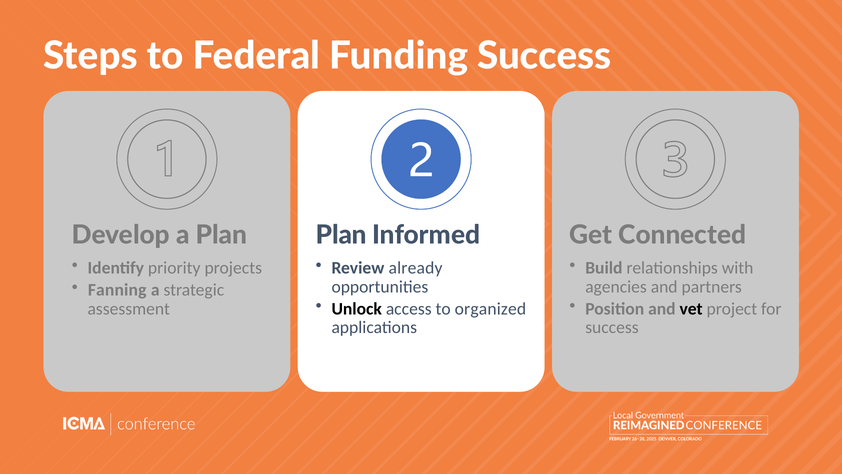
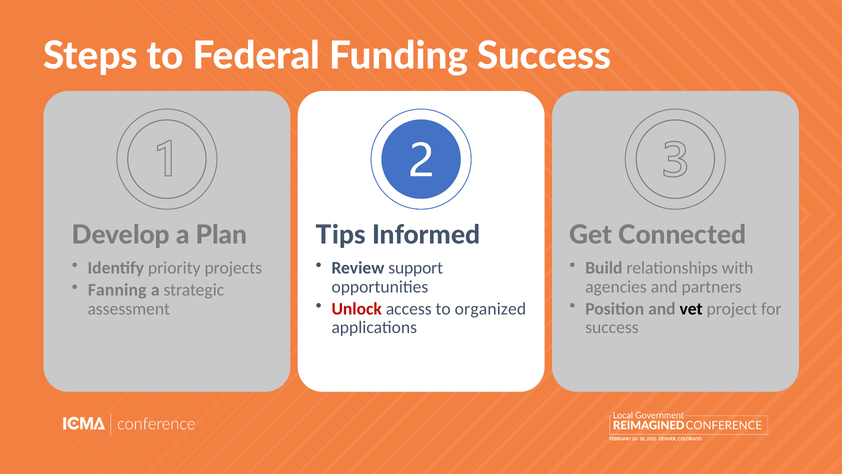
Plan: Plan -> Tips (341, 235)
already: already -> support (416, 268)
Unlock colour: black -> red (357, 308)
